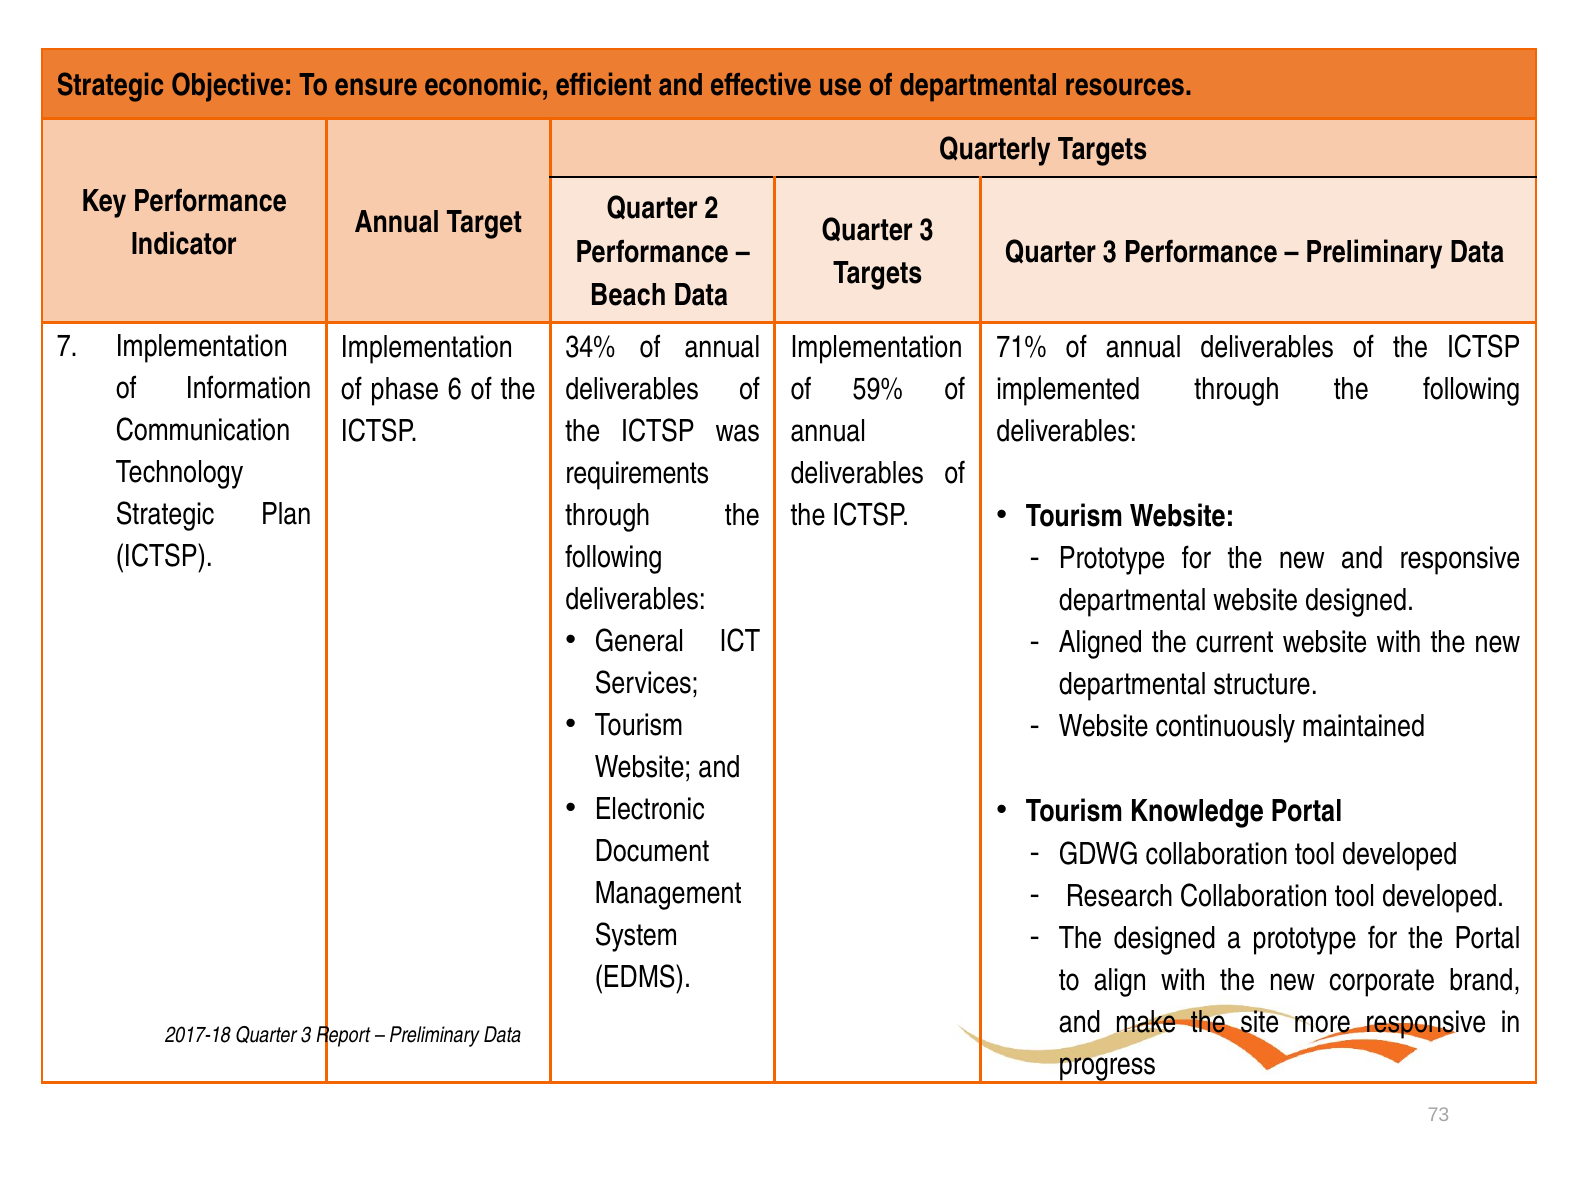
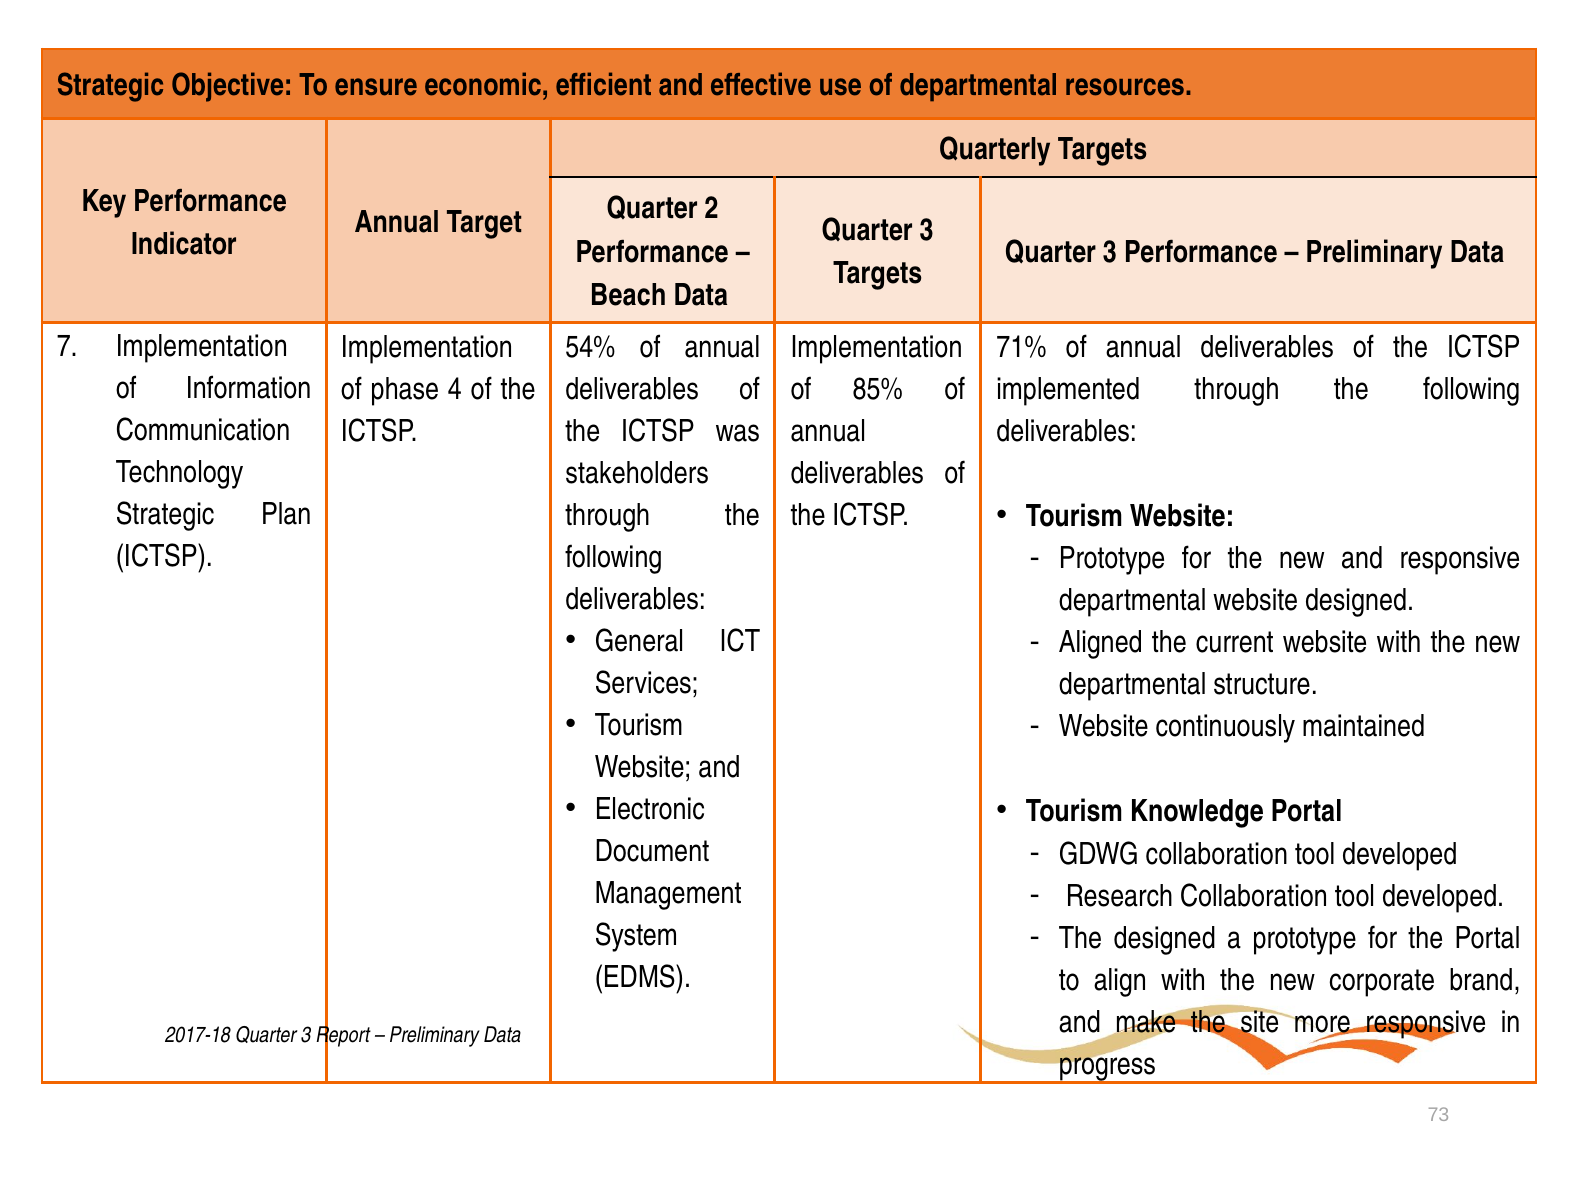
34%: 34% -> 54% (590, 347)
59%: 59% -> 85% (878, 389)
6: 6 -> 4 (455, 390)
requirements: requirements -> stakeholders (637, 473)
